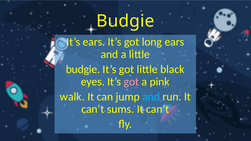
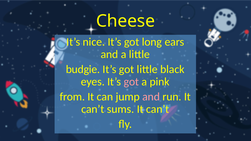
Budgie: Budgie -> Cheese (125, 21)
It’s ears: ears -> nice (94, 42)
walk: walk -> from (72, 97)
and colour: light blue -> pink (151, 97)
